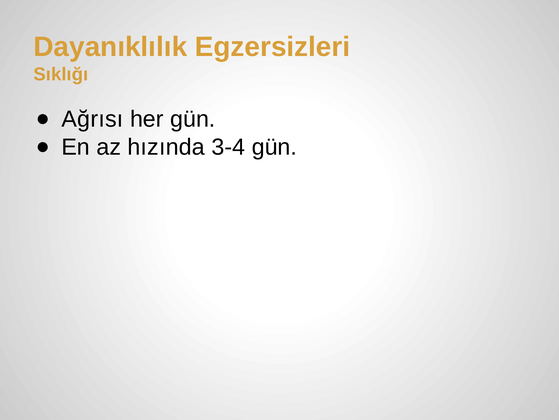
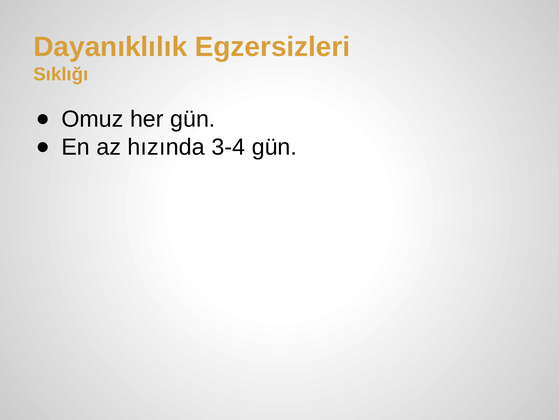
Ağrısı: Ağrısı -> Omuz (93, 119)
